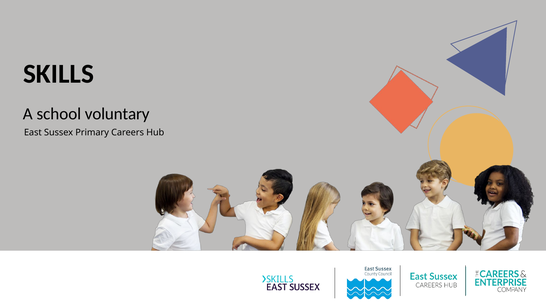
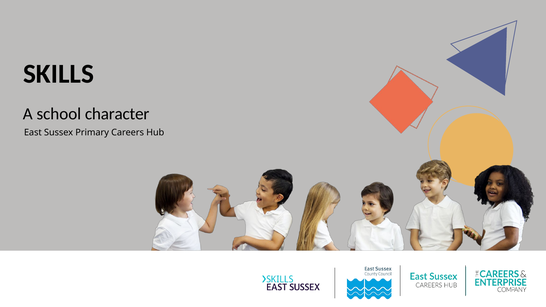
voluntary: voluntary -> character (117, 114)
